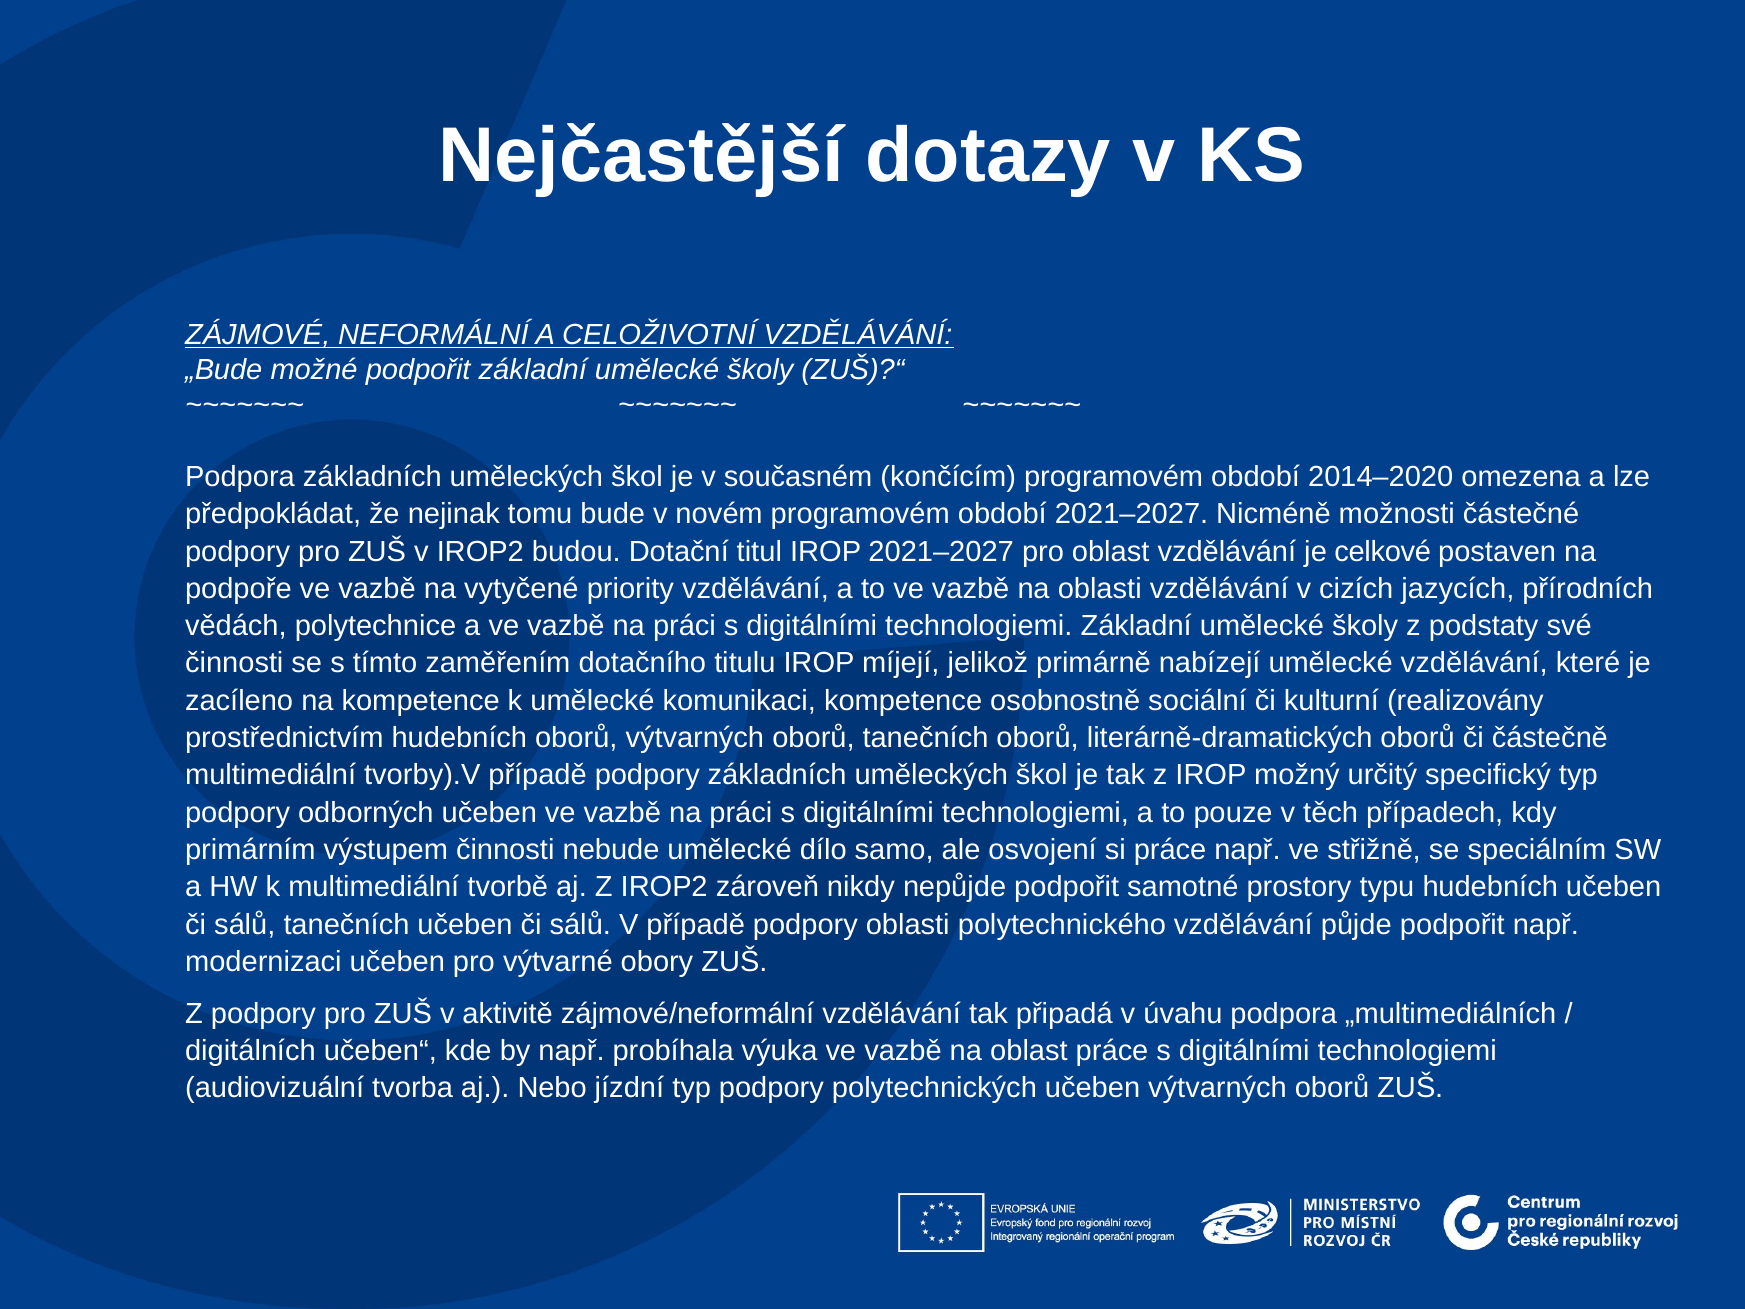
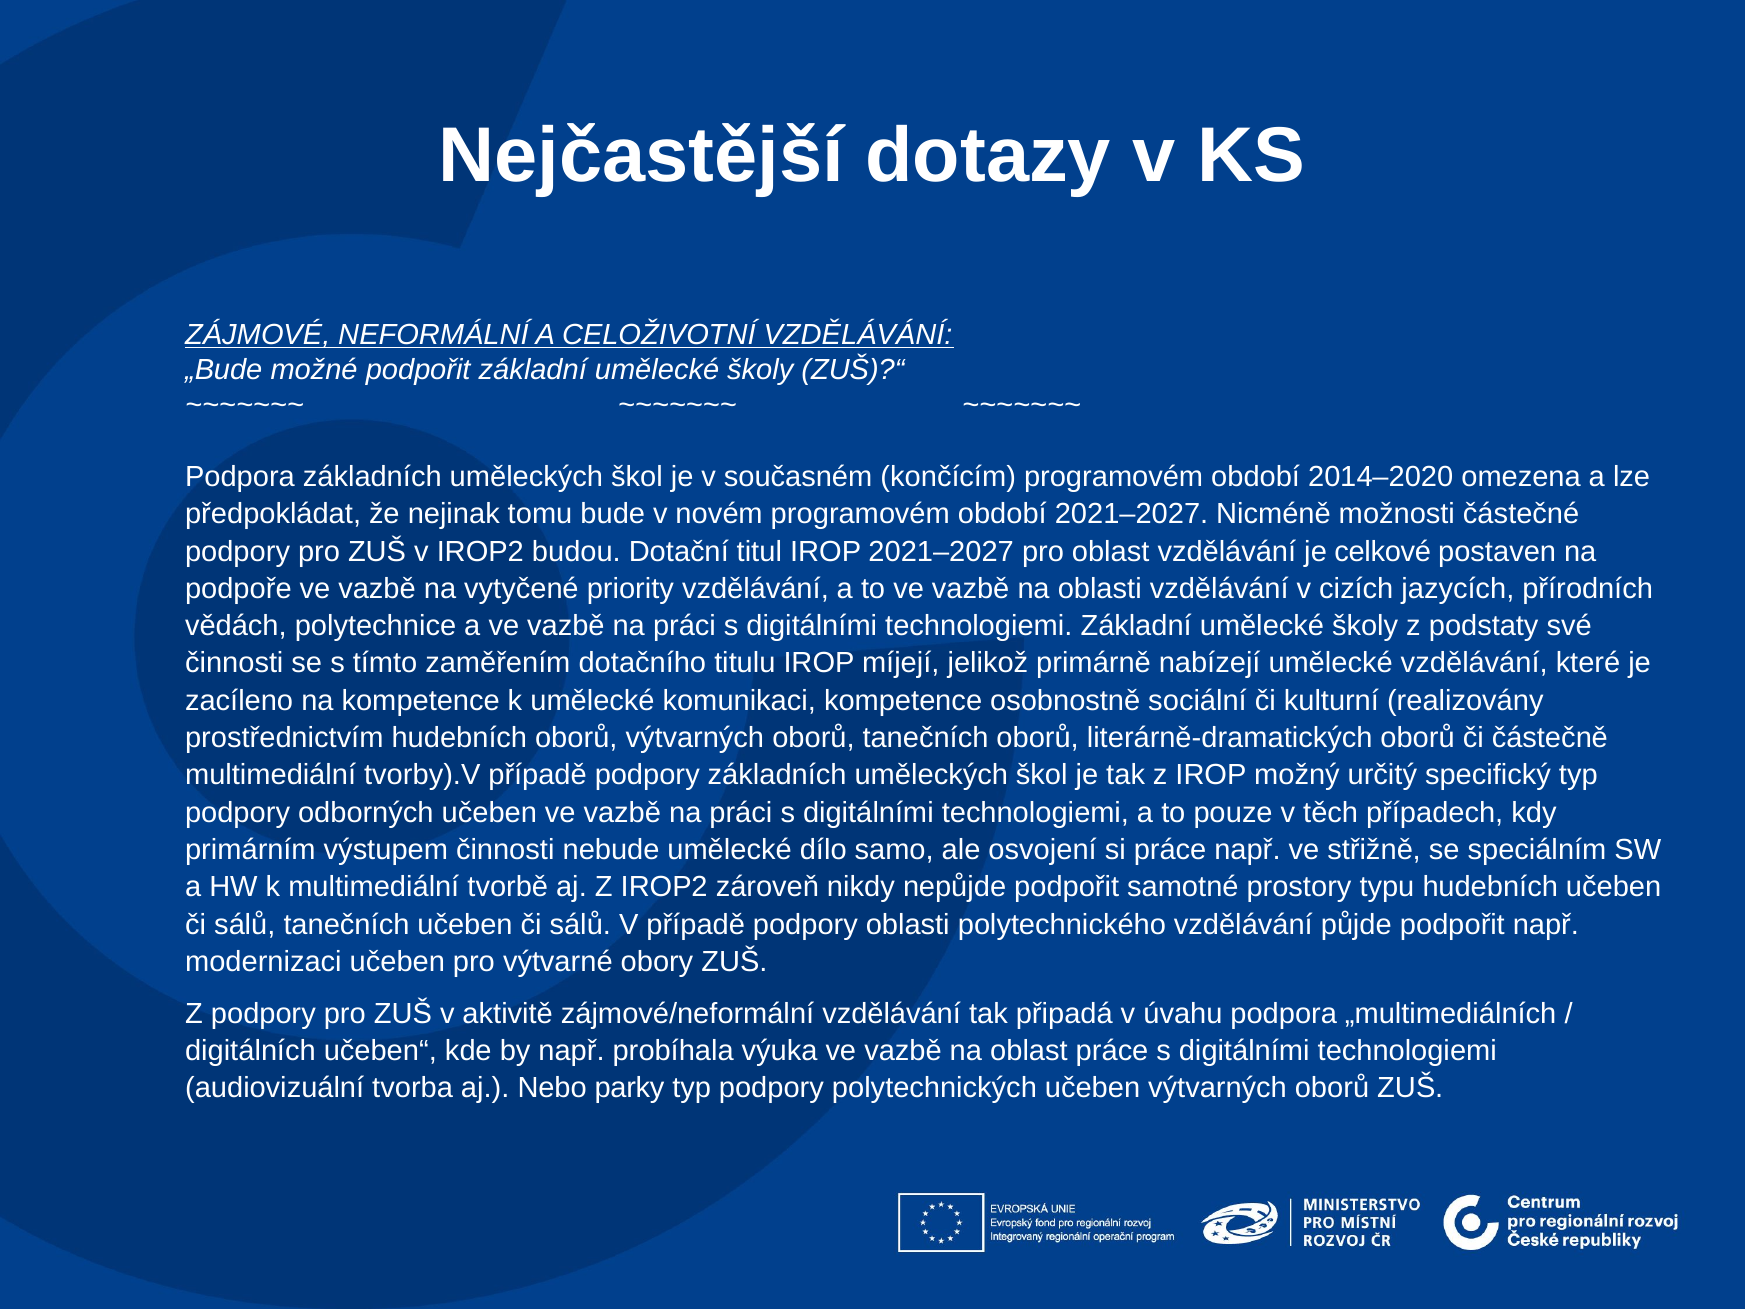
jízdní: jízdní -> parky (630, 1088)
